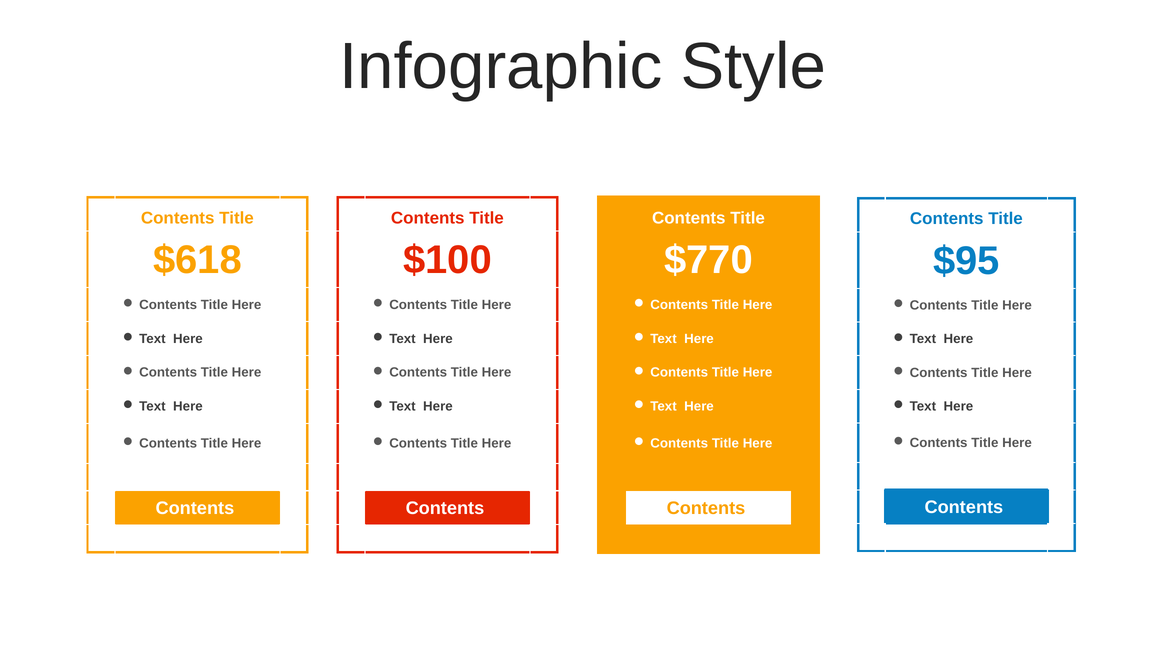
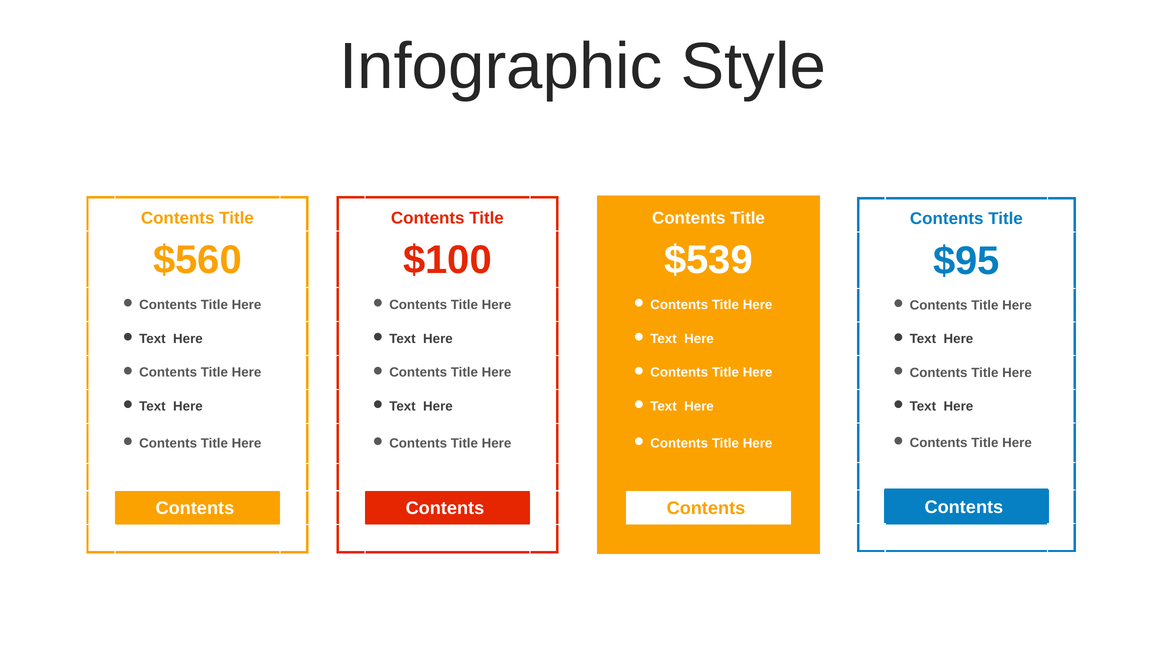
$618: $618 -> $560 (197, 260)
$770: $770 -> $539 (708, 260)
